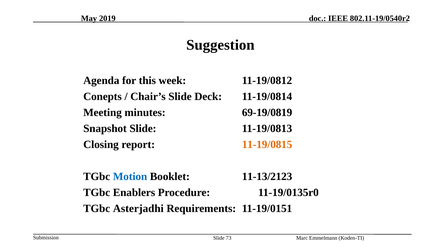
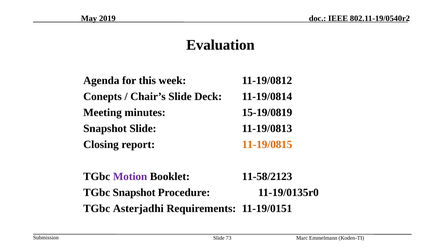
Suggestion: Suggestion -> Evaluation (220, 45)
69-19/0819: 69-19/0819 -> 15-19/0819 (267, 113)
Motion colour: blue -> purple (130, 177)
11-13/2123: 11-13/2123 -> 11-58/2123 (267, 177)
TGbc Enablers: Enablers -> Snapshot (134, 193)
